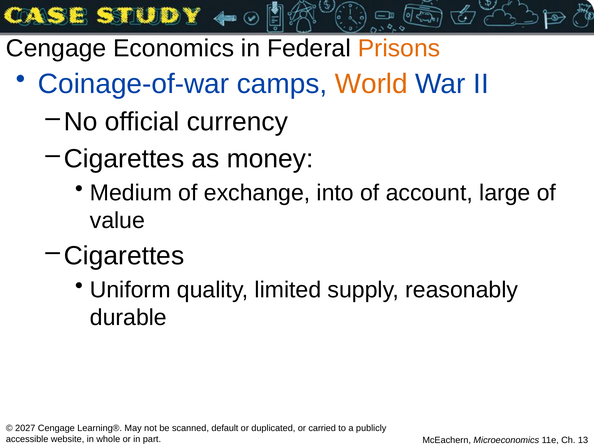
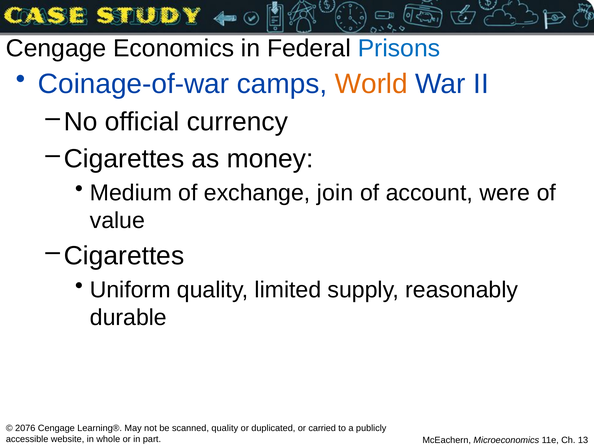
Prisons colour: orange -> blue (399, 48)
into: into -> join (335, 193)
large: large -> were (505, 193)
2027: 2027 -> 2076 (25, 429)
scanned default: default -> quality (225, 429)
